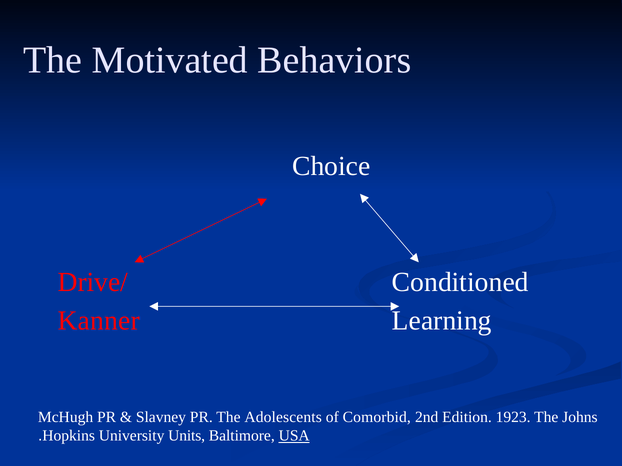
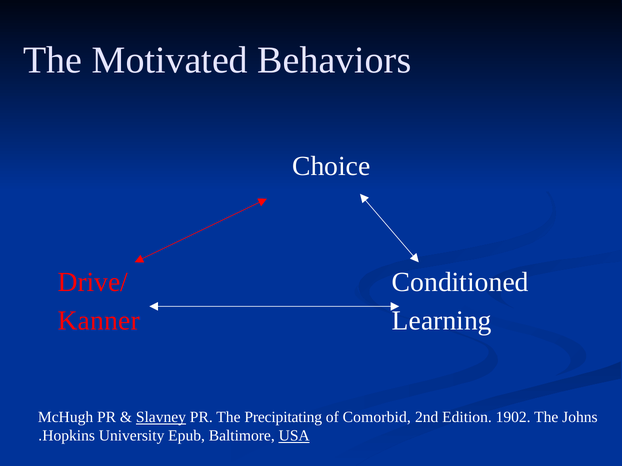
Slavney underline: none -> present (161, 418)
Adolescents: Adolescents -> Precipitating (283, 418)
1923: 1923 -> 1902 (513, 418)
Units: Units -> Epub (187, 436)
